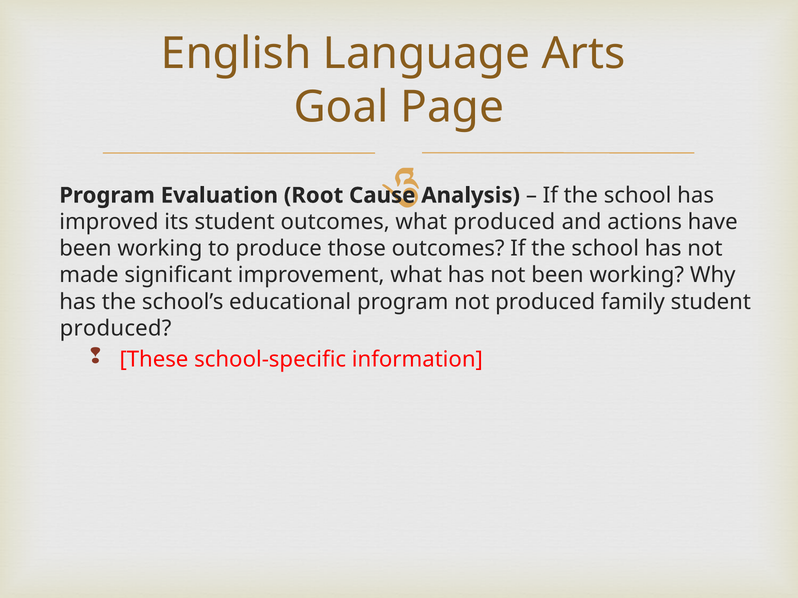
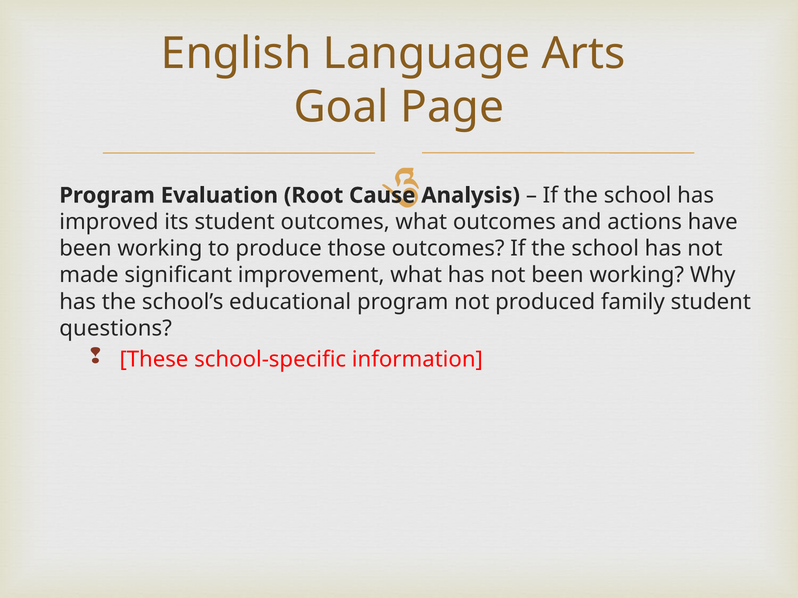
what produced: produced -> outcomes (504, 222)
produced: produced -> questions (116, 329)
